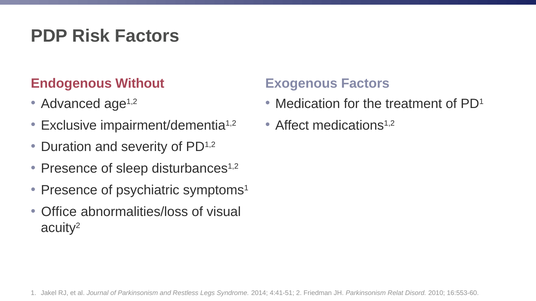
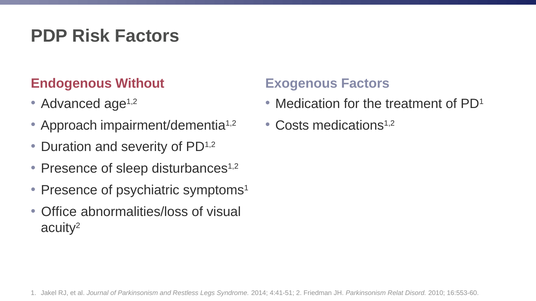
Exclusive: Exclusive -> Approach (69, 125)
Affect: Affect -> Costs (292, 125)
